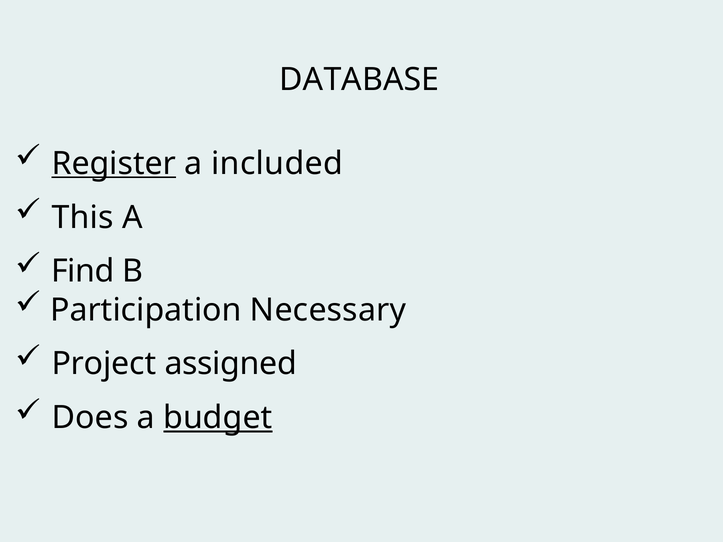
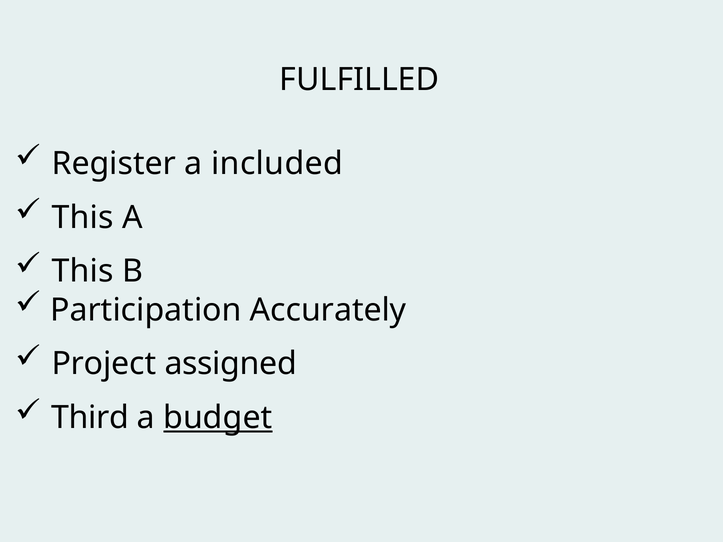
DATABASE: DATABASE -> FULFILLED (359, 80)
Register underline: present -> none (114, 164)
Find: Find -> This (83, 271)
Necessary: Necessary -> Accurately (328, 310)
Does: Does -> Third (90, 418)
